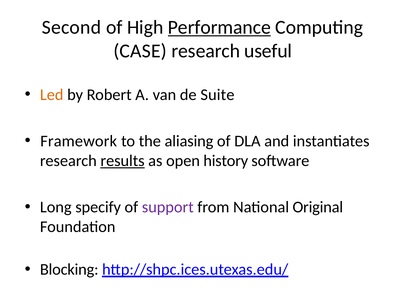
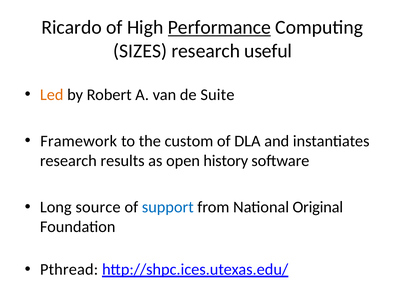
Second: Second -> Ricardo (72, 27)
CASE: CASE -> SIZES (140, 51)
aliasing: aliasing -> custom (189, 141)
results underline: present -> none (123, 161)
specify: specify -> source (98, 207)
support colour: purple -> blue (168, 207)
Blocking: Blocking -> Pthread (69, 269)
